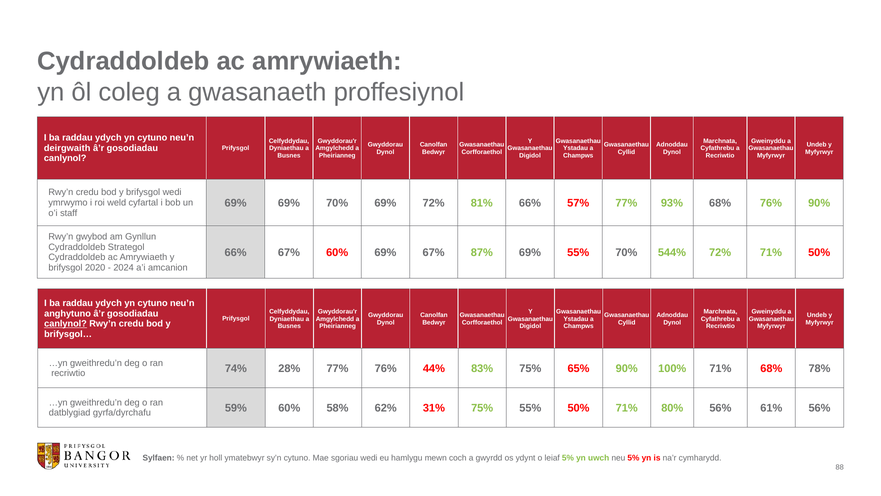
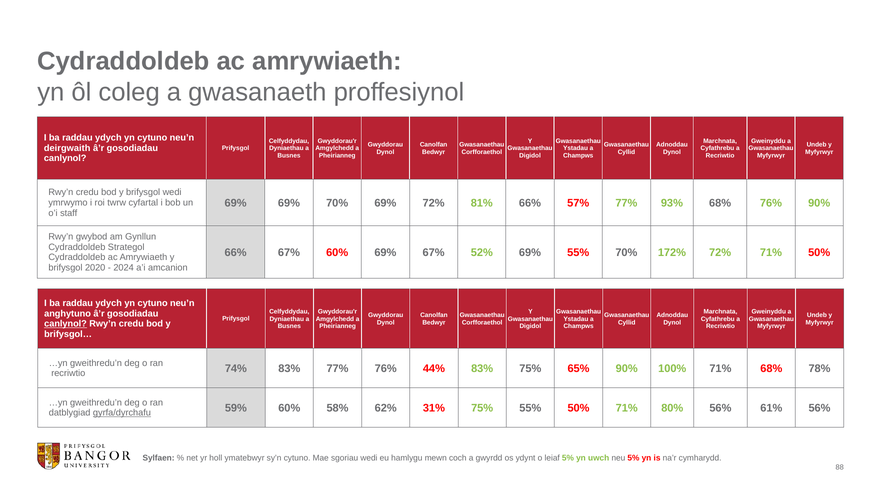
weld: weld -> twrw (117, 203)
87%: 87% -> 52% (482, 252)
544%: 544% -> 172% (672, 252)
74% 28%: 28% -> 83% (289, 368)
gyrfa/dyrchafu underline: none -> present (122, 412)
